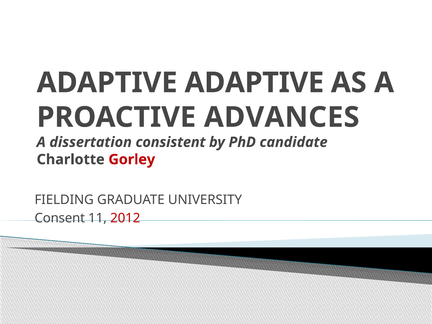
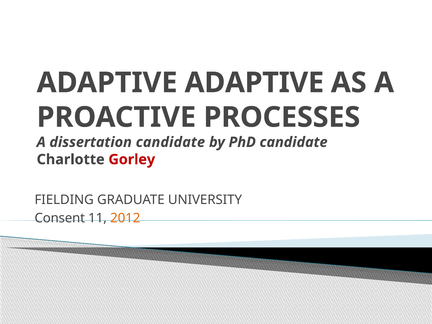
ADVANCES: ADVANCES -> PROCESSES (282, 117)
dissertation consistent: consistent -> candidate (170, 142)
2012 colour: red -> orange (125, 218)
